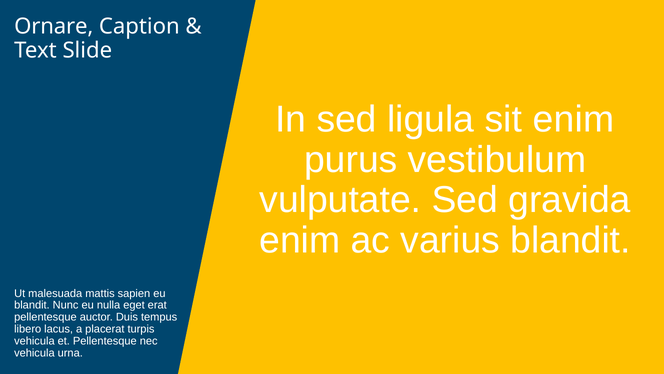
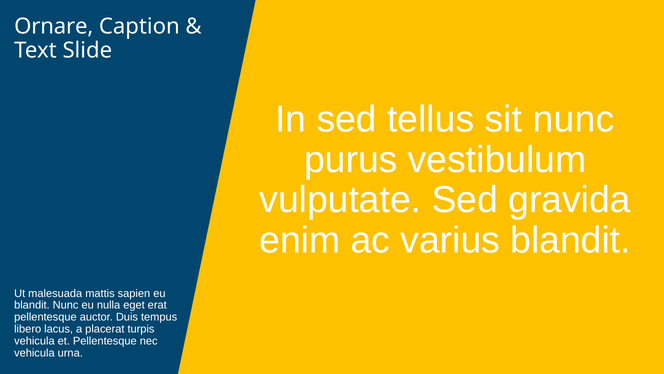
ligula: ligula -> tellus (431, 119)
sit enim: enim -> nunc (574, 119)
